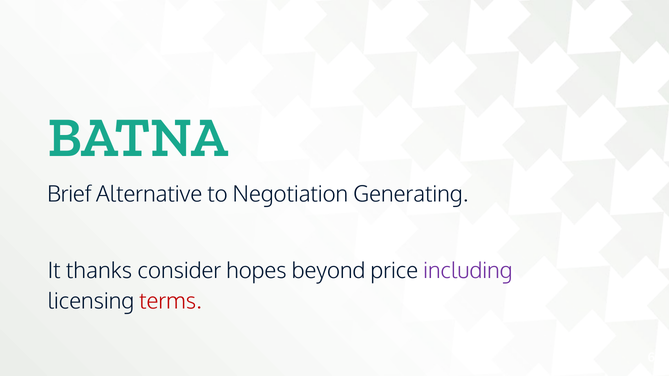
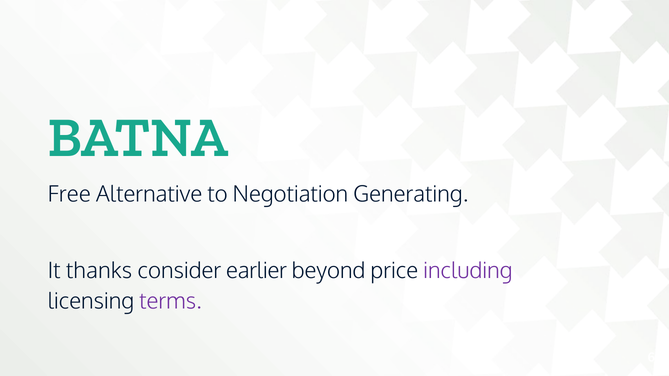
Brief: Brief -> Free (69, 195)
hopes: hopes -> earlier (257, 271)
terms colour: red -> purple (170, 302)
